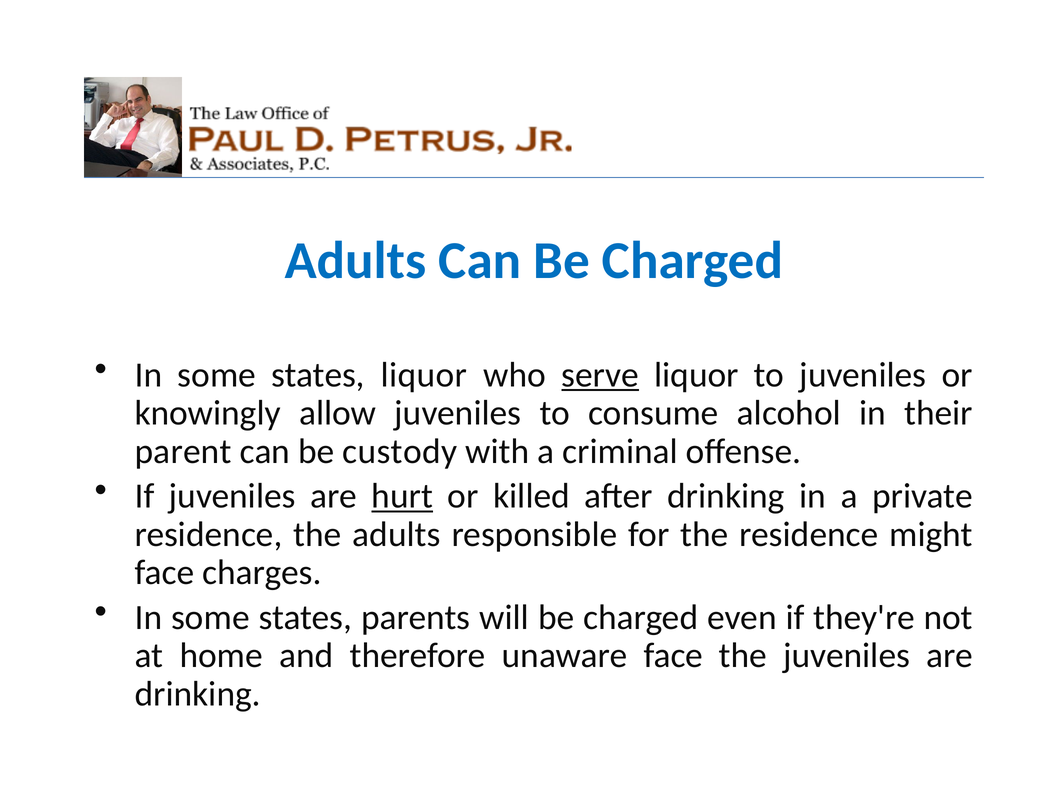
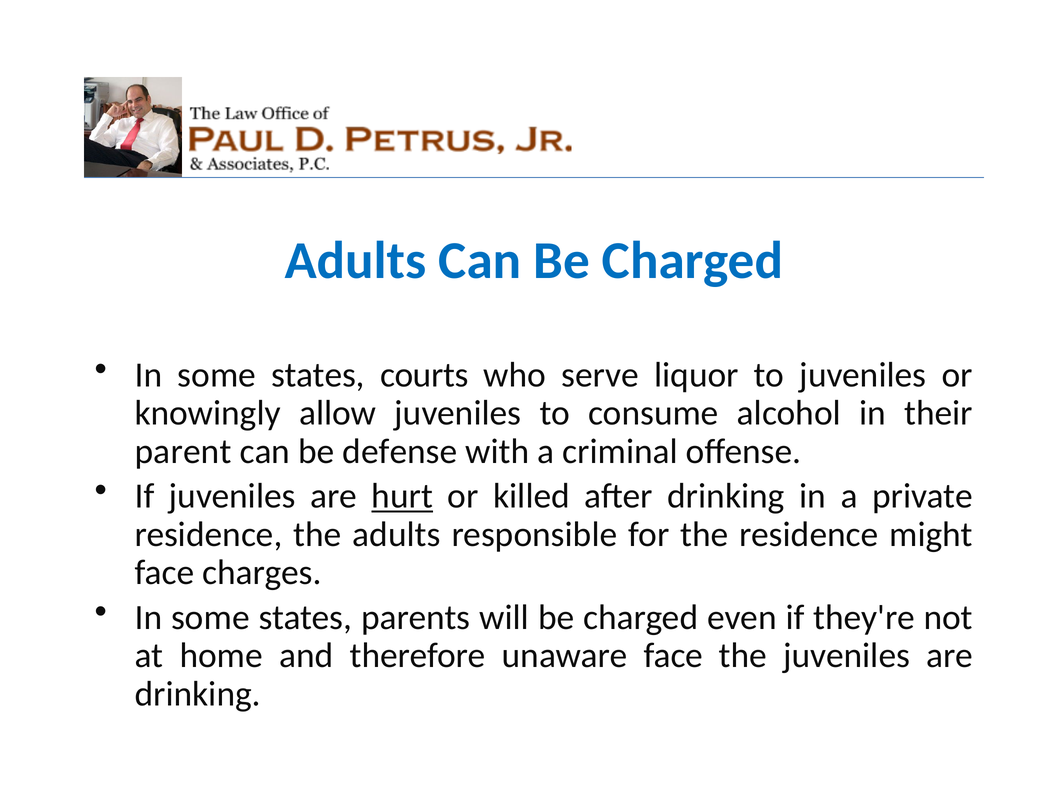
states liquor: liquor -> courts (424, 375)
serve underline: present -> none (600, 375)
custody: custody -> defense (400, 451)
